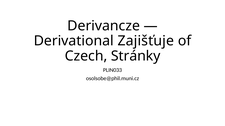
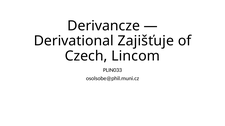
Stránky: Stránky -> Lincom (136, 56)
